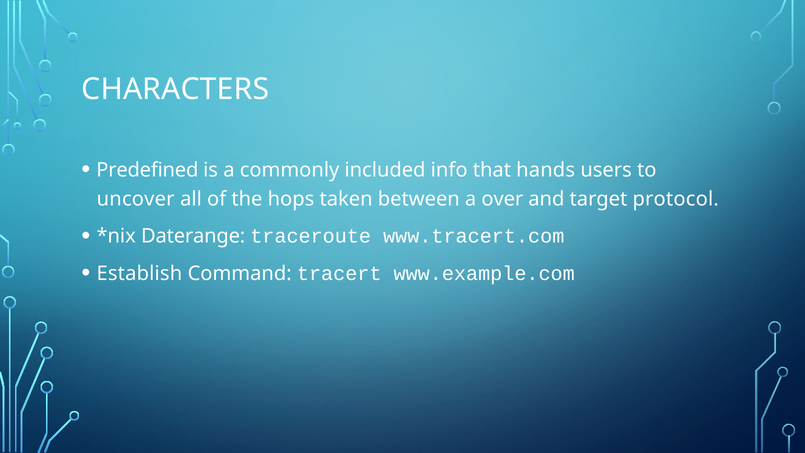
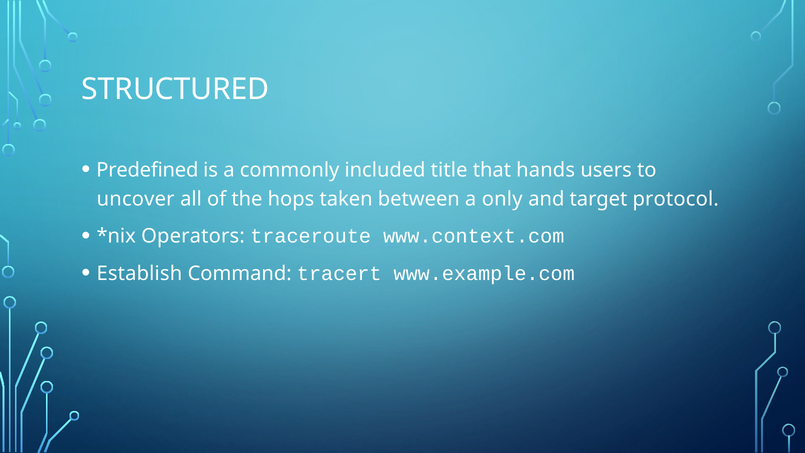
CHARACTERS: CHARACTERS -> STRUCTURED (175, 89)
info: info -> title (449, 170)
over: over -> only (502, 199)
Daterange: Daterange -> Operators (193, 236)
www.tracert.com: www.tracert.com -> www.context.com (474, 236)
